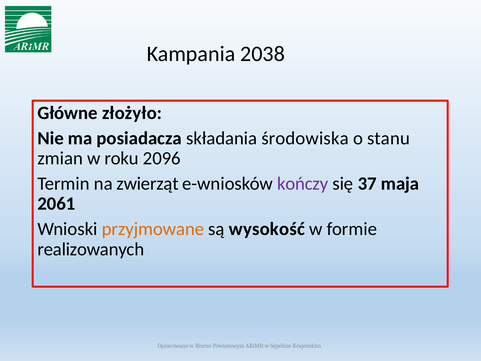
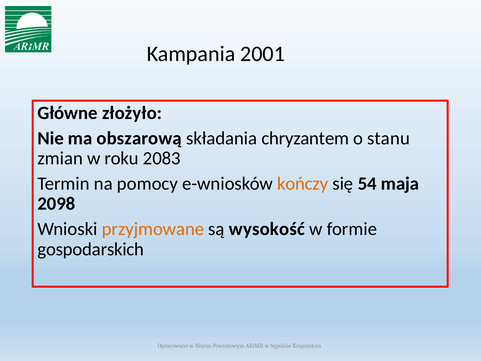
2038: 2038 -> 2001 (263, 54)
posiadacza: posiadacza -> obszarową (139, 138)
środowiska: środowiska -> chryzantem (305, 138)
2096: 2096 -> 2083 (162, 158)
zwierząt: zwierząt -> pomocy (147, 183)
kończy colour: purple -> orange (303, 183)
37: 37 -> 54 (367, 183)
2061: 2061 -> 2098 (56, 204)
realizowanych: realizowanych -> gospodarskich (91, 249)
